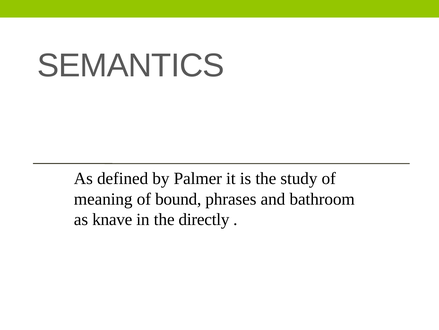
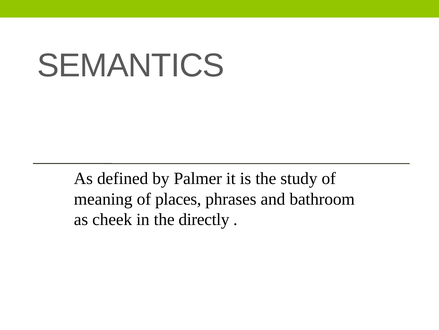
bound: bound -> places (178, 199)
knave: knave -> cheek (112, 219)
